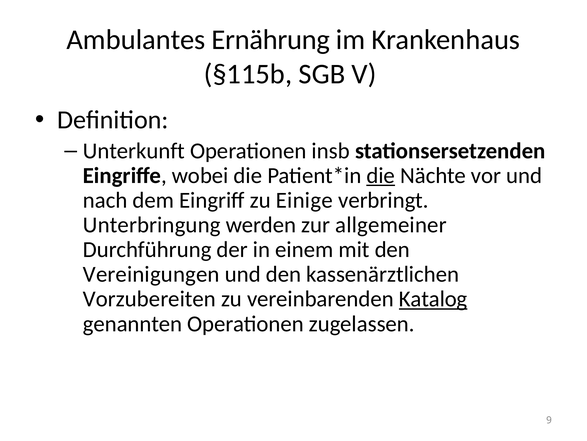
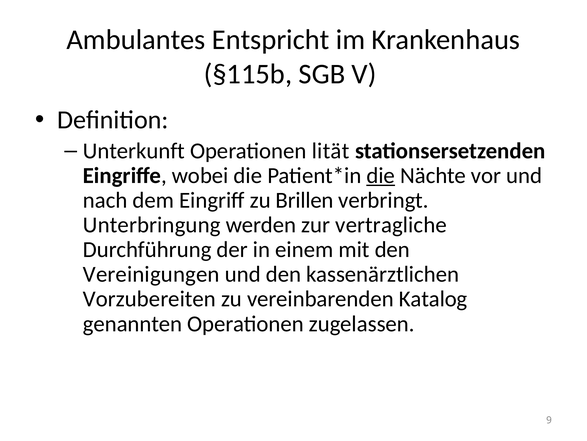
Ernährung: Ernährung -> Entspricht (271, 40)
insb: insb -> lität (331, 151)
Einige: Einige -> Brillen (305, 200)
allgemeiner: allgemeiner -> vertragliche (391, 225)
Katalog underline: present -> none (433, 299)
